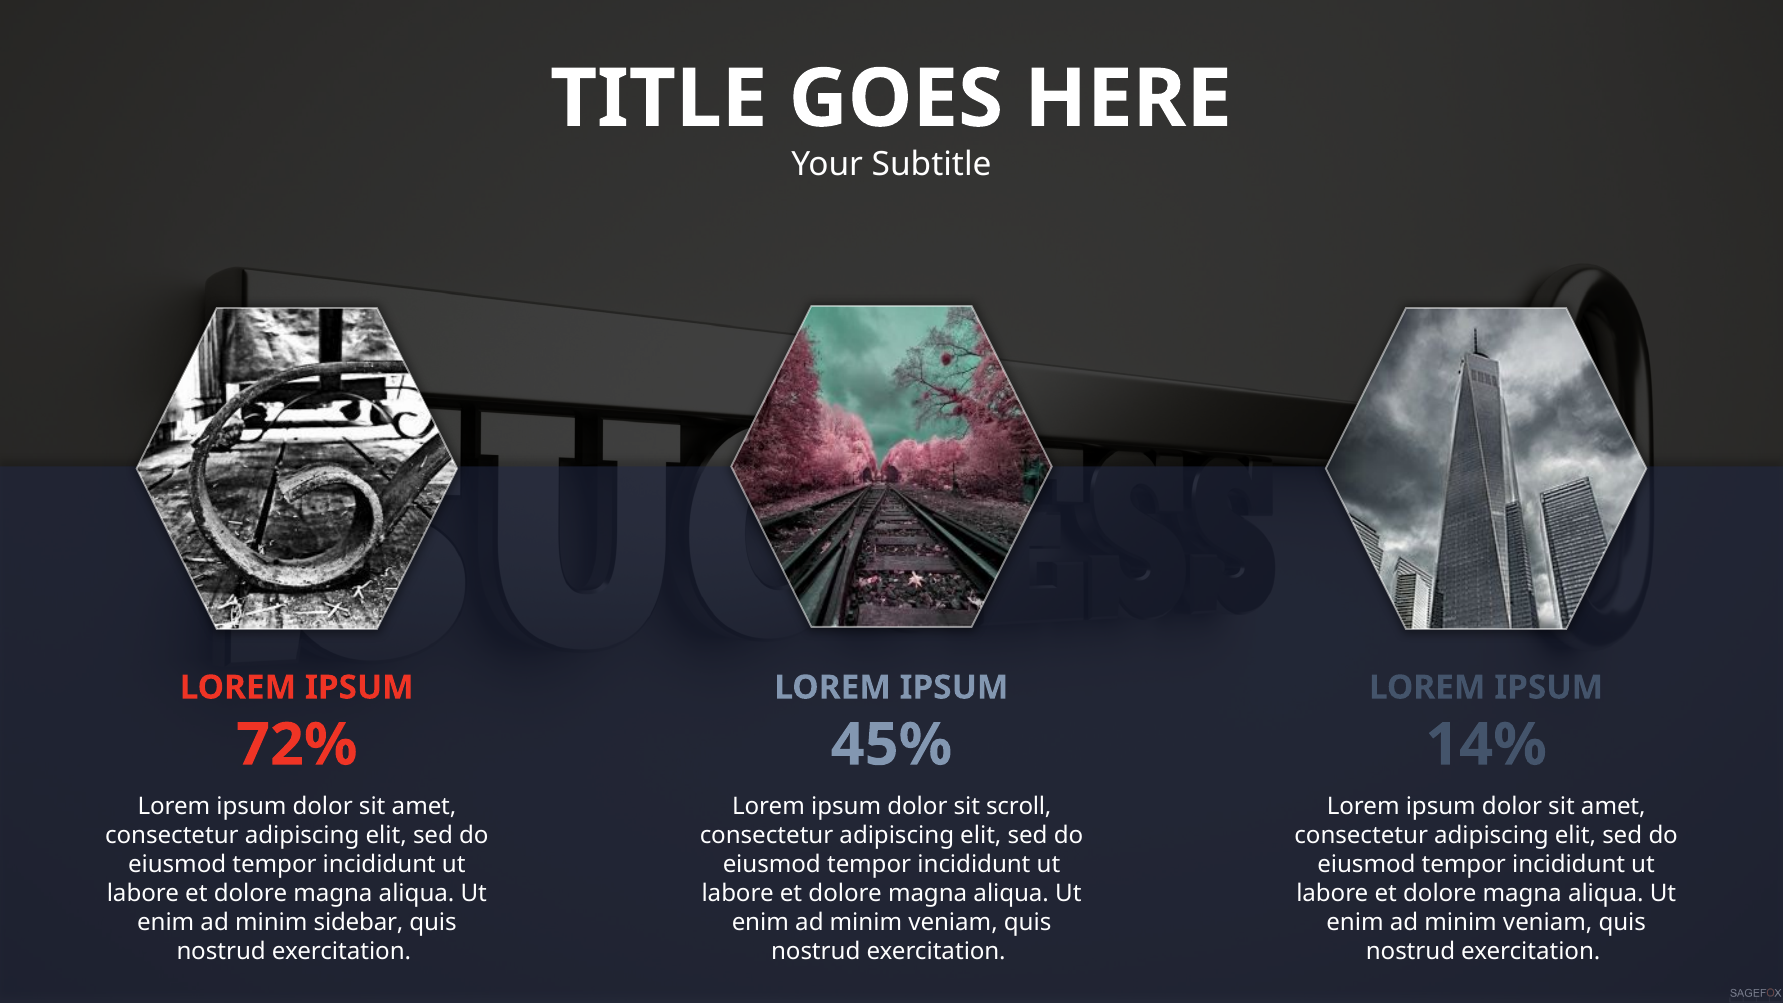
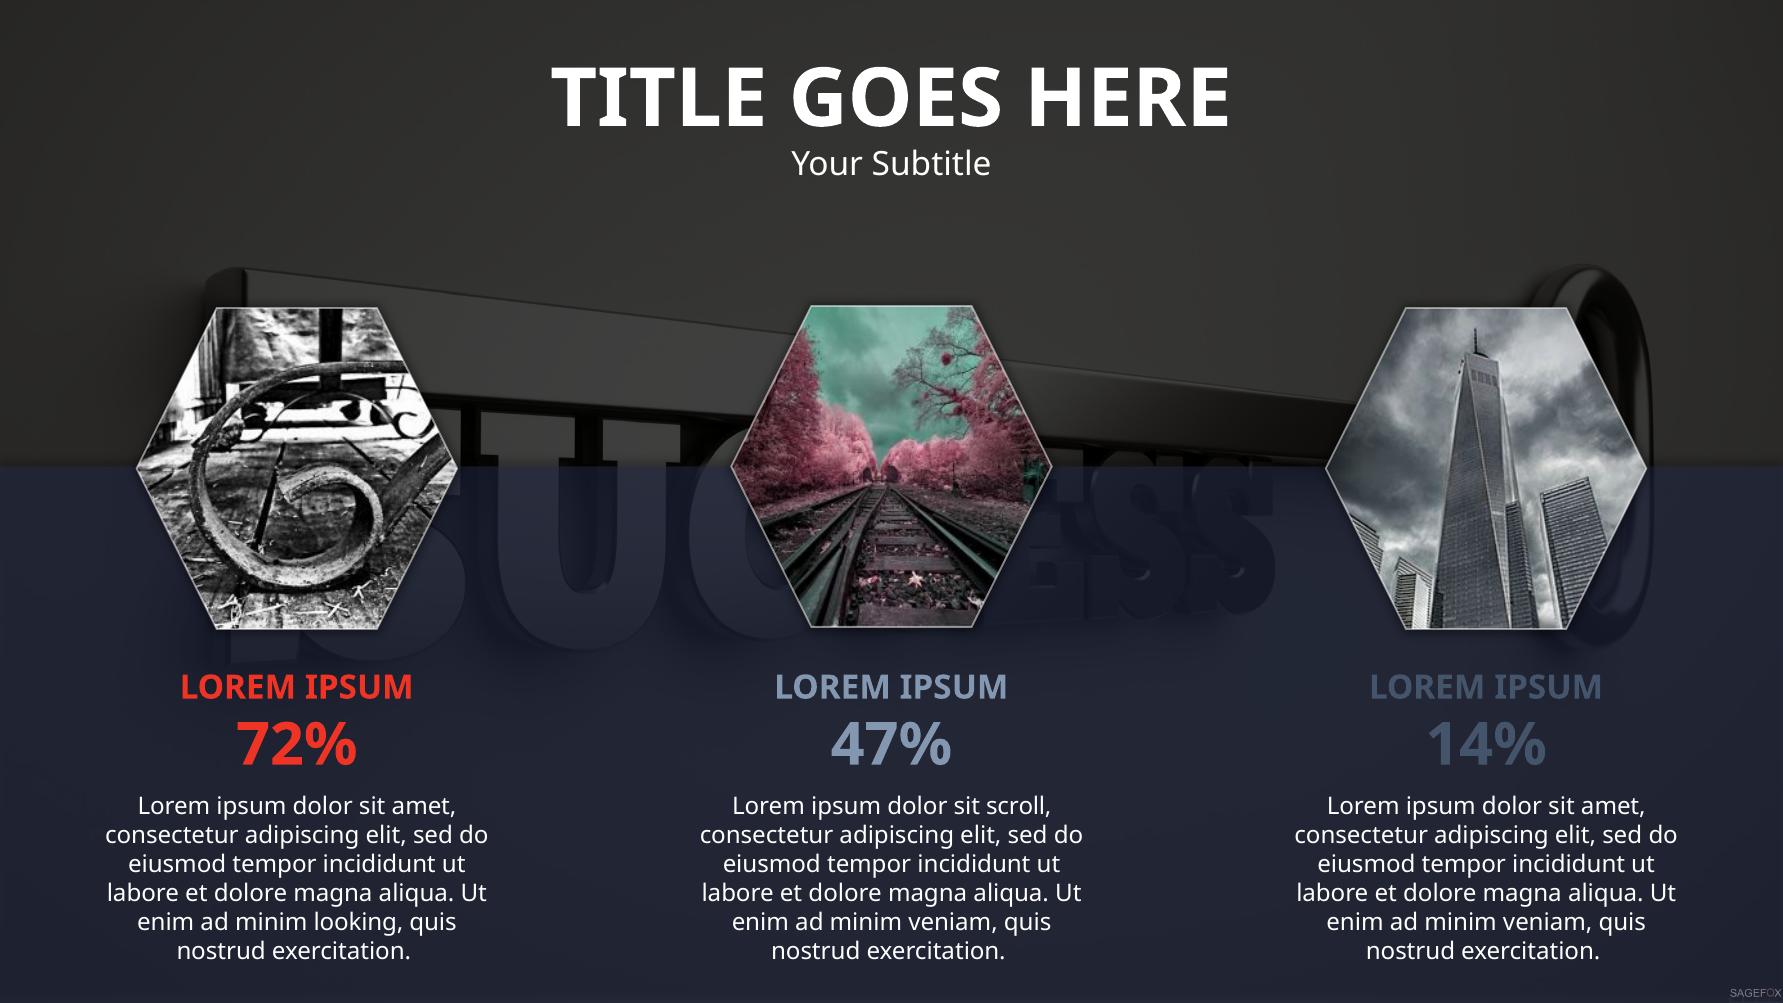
45%: 45% -> 47% (891, 745)
sidebar: sidebar -> looking (358, 922)
